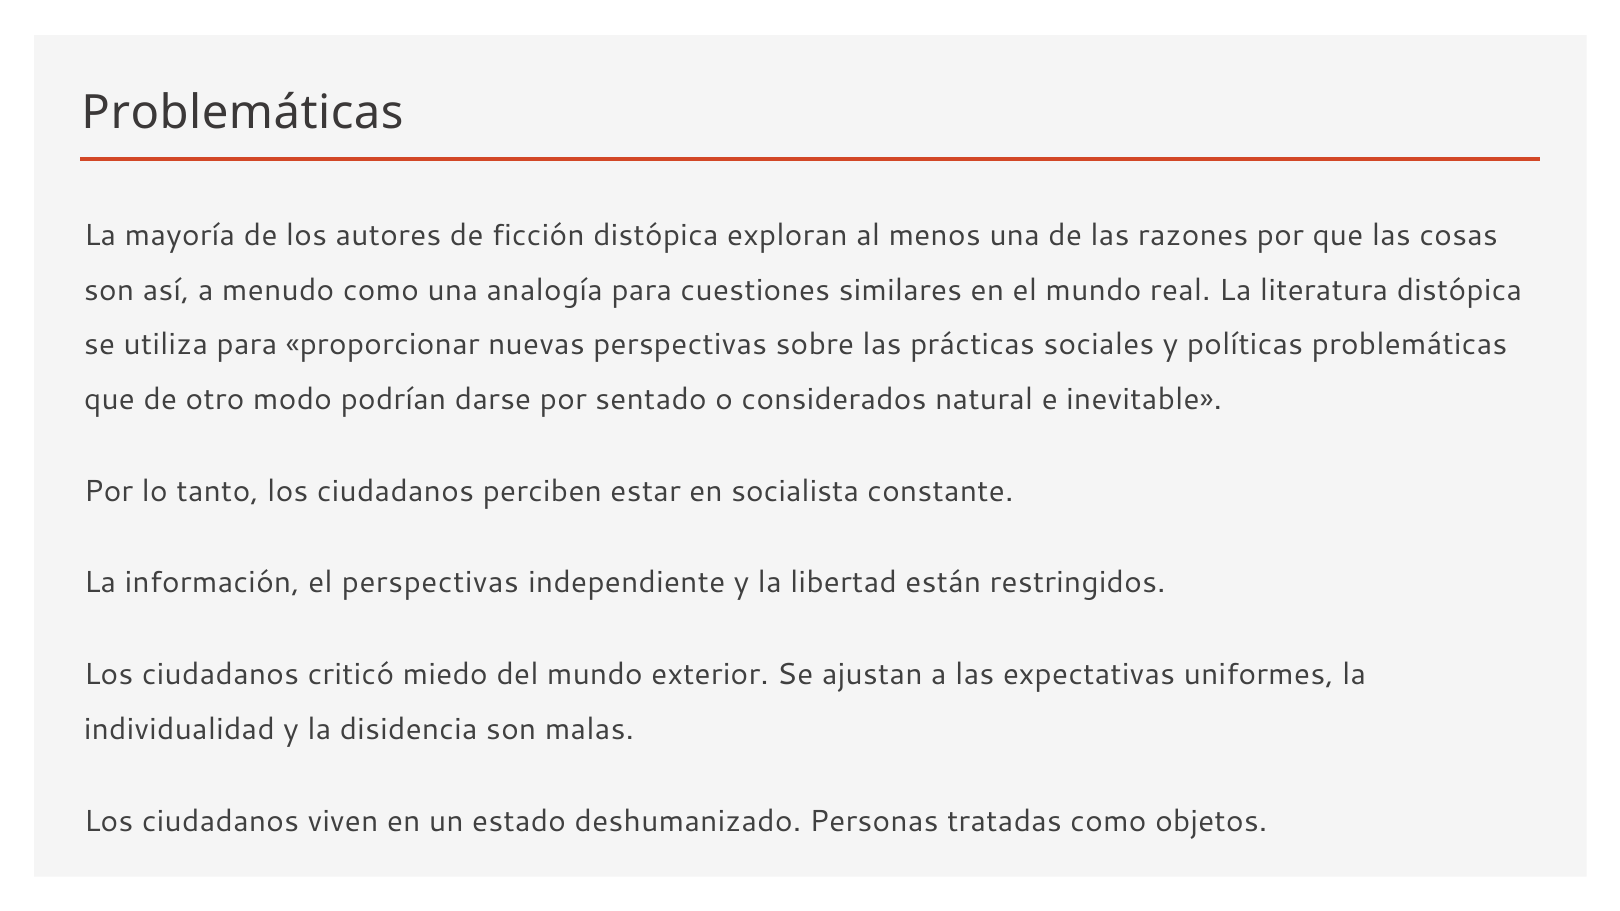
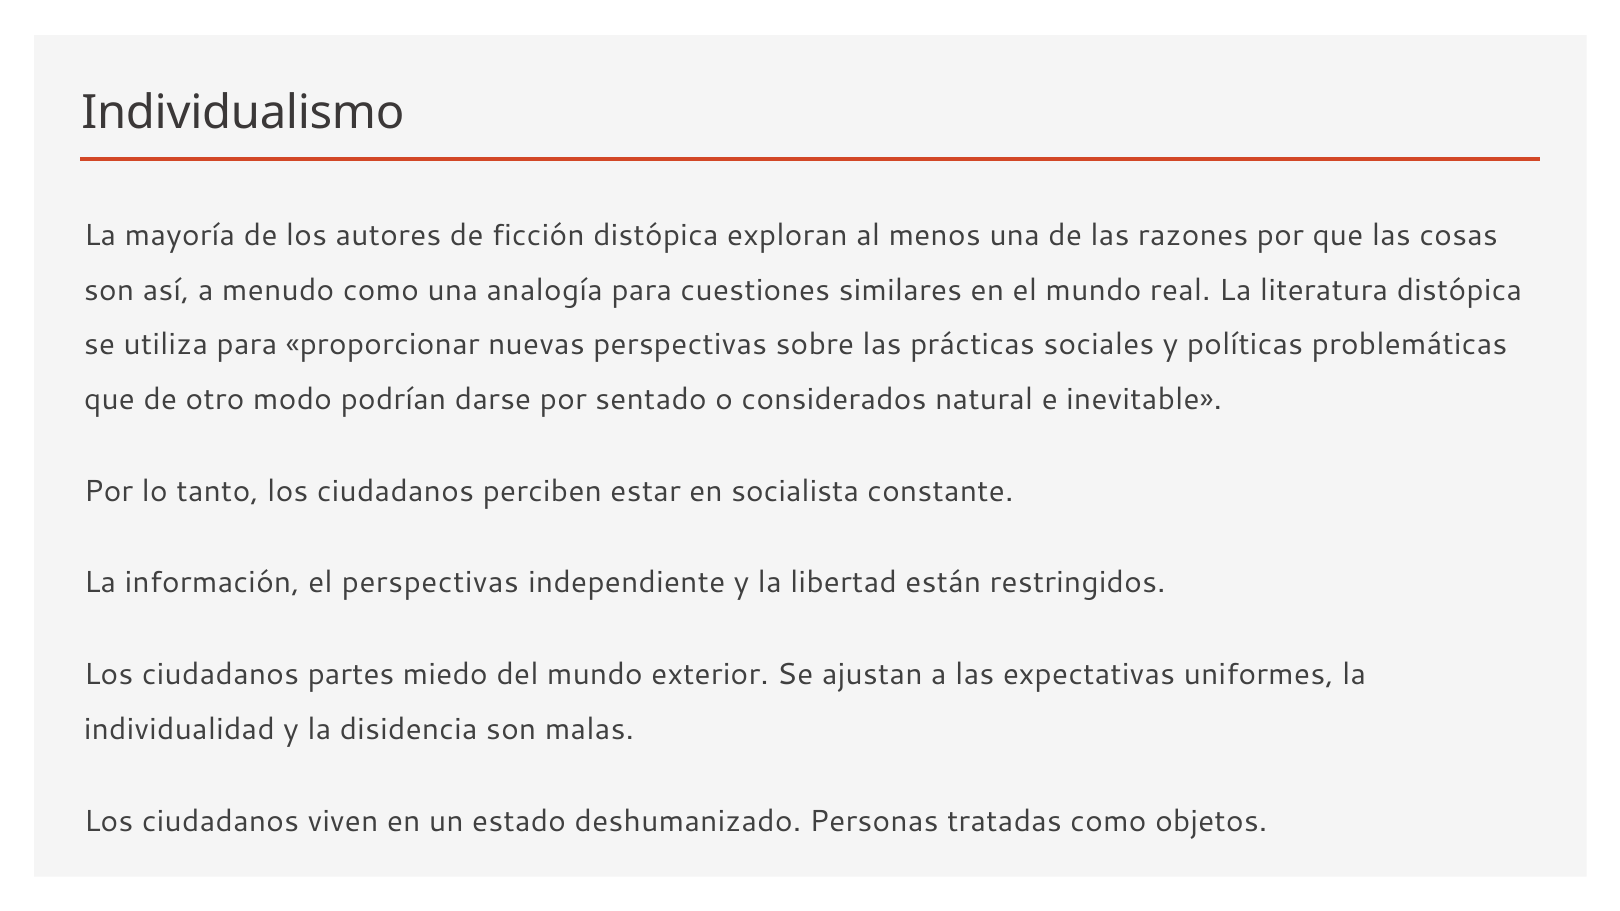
Problemáticas: Problemáticas -> Individualismo (243, 113)
criticó: criticó -> partes (351, 675)
